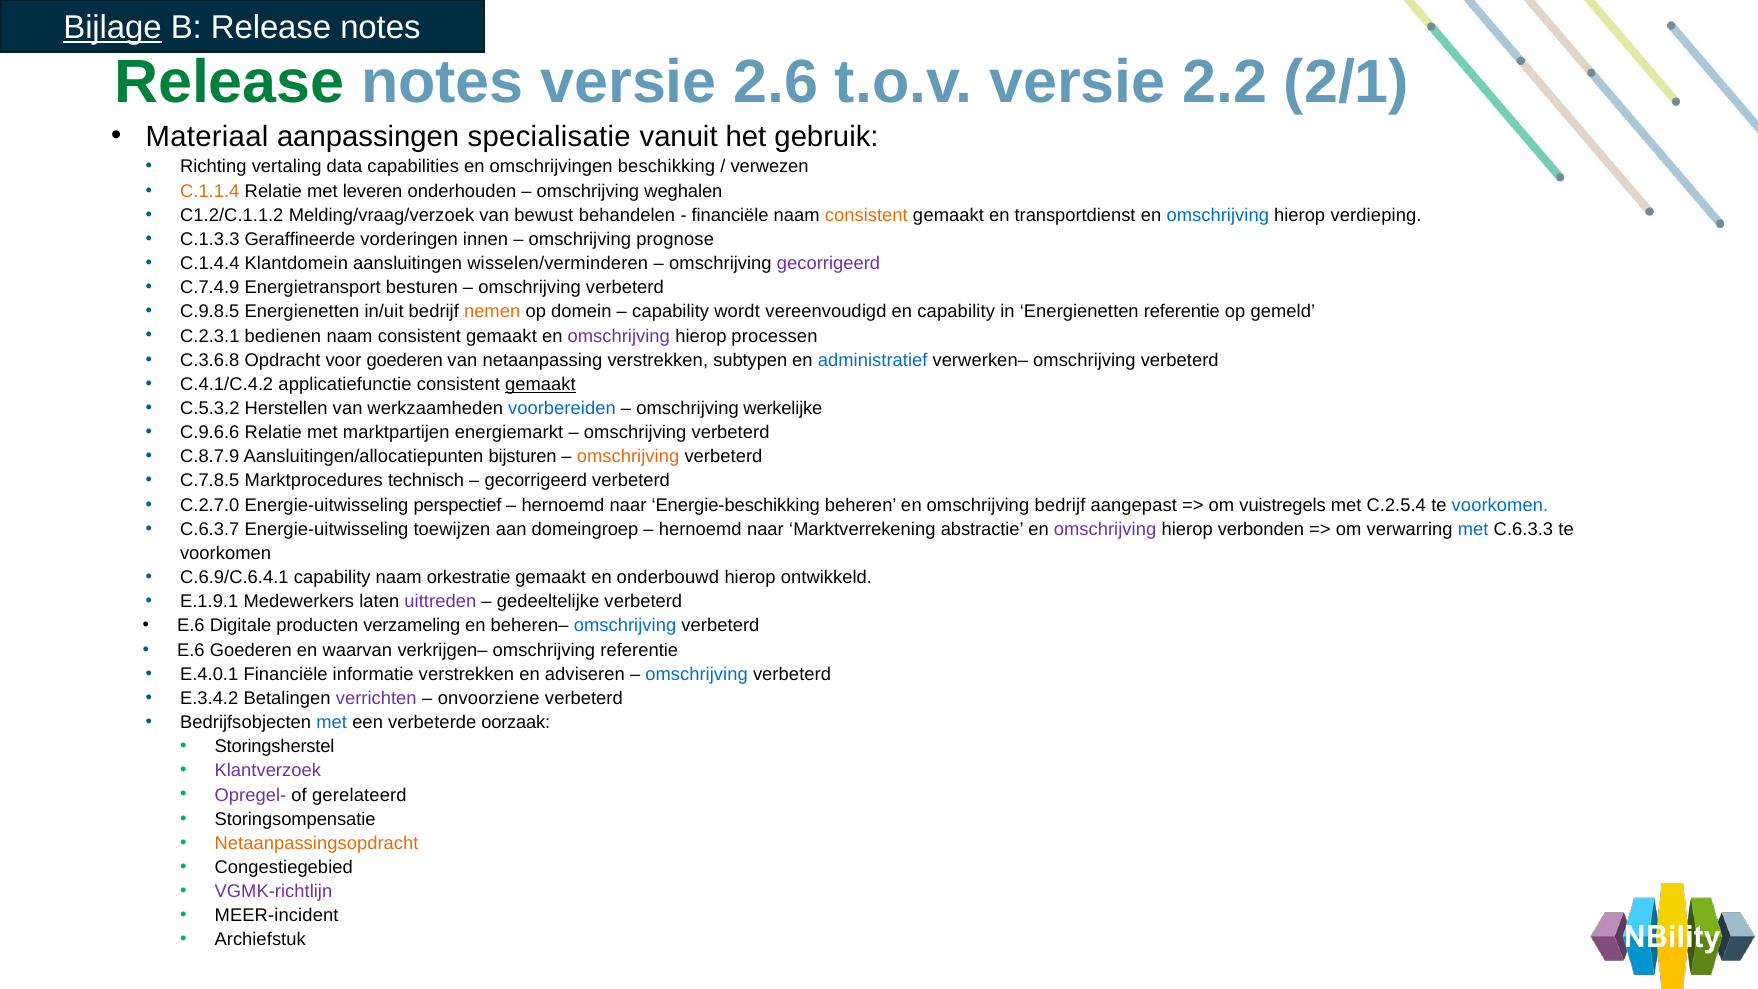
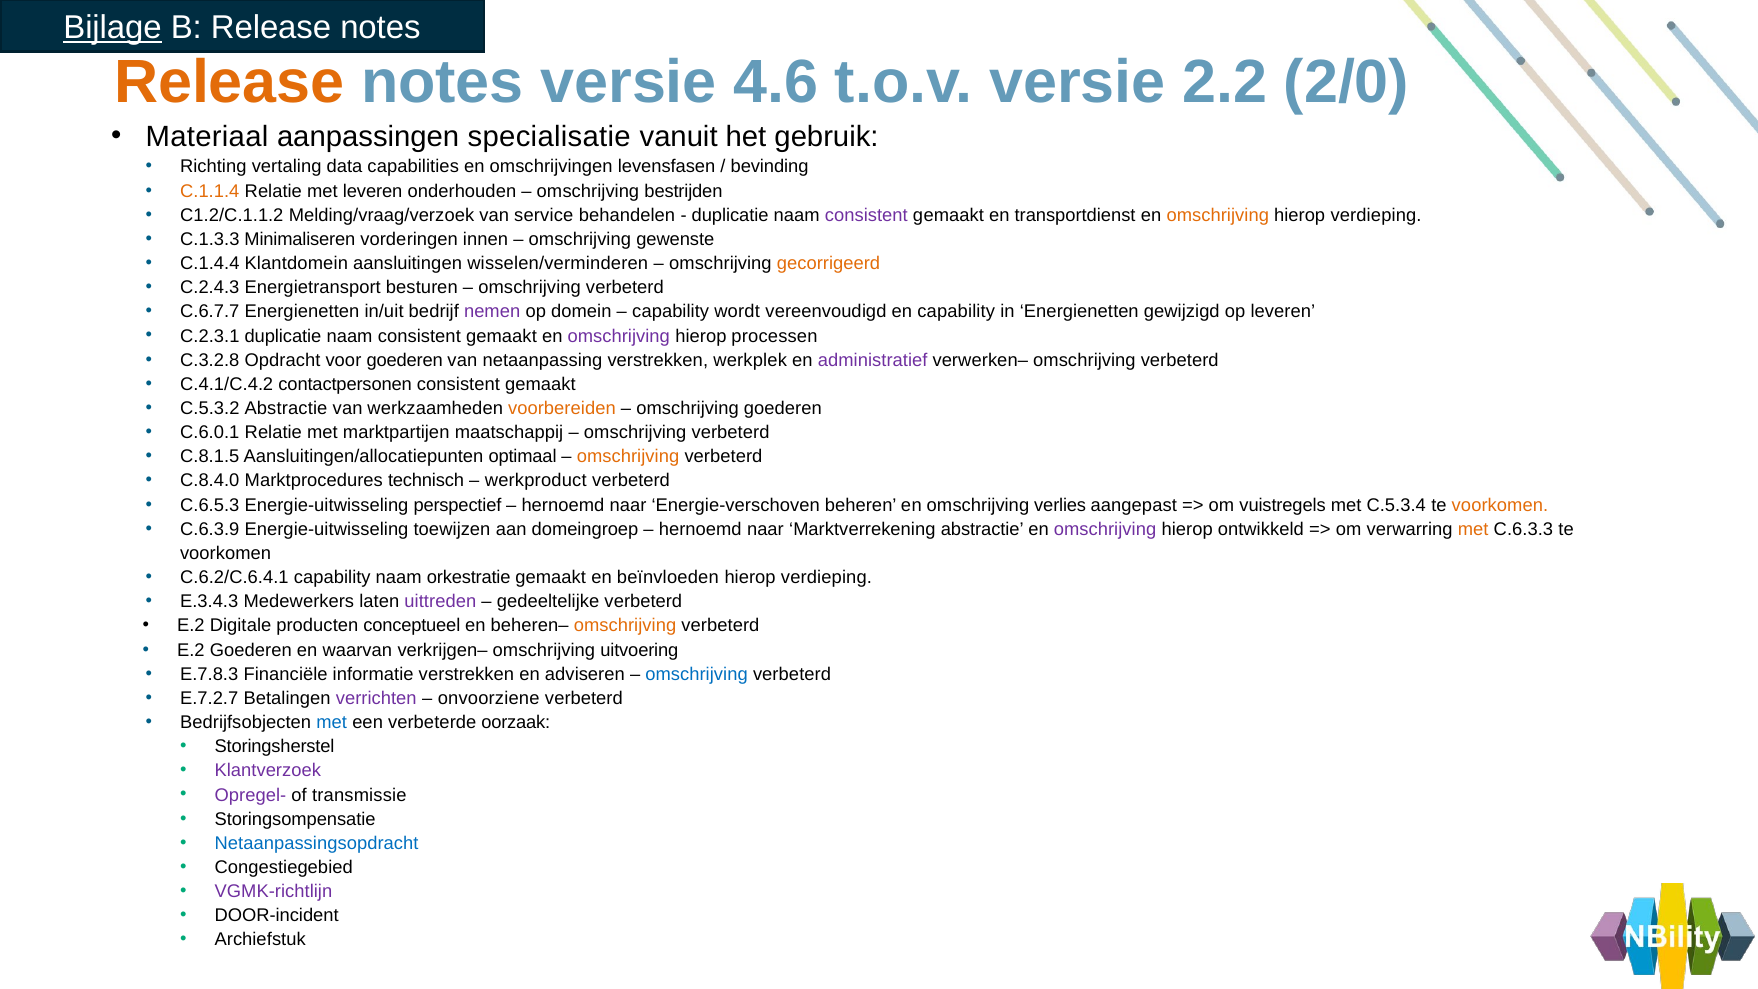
Release colour: green -> orange (229, 83)
2.6: 2.6 -> 4.6 (776, 83)
2/1: 2/1 -> 2/0 (1346, 83)
beschikking: beschikking -> levensfasen (667, 167)
verwezen: verwezen -> bevinding (770, 167)
weghalen: weghalen -> bestrijden (683, 191)
bewust: bewust -> service (544, 215)
financiële: financiële -> duplicatie (730, 215)
consistent colour: orange -> purple (866, 215)
omschrijving colour: blue -> orange (1218, 215)
Geraffineerde: Geraffineerde -> Minimaliseren (300, 239)
prognose: prognose -> gewenste (675, 239)
gecorrigeerd colour: purple -> orange (829, 263)
C.7.4.9: C.7.4.9 -> C.2.4.3 (210, 288)
C.9.8.5: C.9.8.5 -> C.6.7.7 (210, 312)
nemen colour: orange -> purple (492, 312)
Energienetten referentie: referentie -> gewijzigd (1182, 312)
op gemeld: gemeld -> leveren (1283, 312)
C.2.3.1 bedienen: bedienen -> duplicatie (283, 336)
C.3.6.8: C.3.6.8 -> C.3.2.8 (210, 360)
subtypen: subtypen -> werkplek (750, 360)
administratief colour: blue -> purple (873, 360)
applicatiefunctie: applicatiefunctie -> contactpersonen (345, 384)
gemaakt underline: present -> none (540, 384)
C.5.3.2 Herstellen: Herstellen -> Abstractie (286, 408)
voorbereiden colour: blue -> orange (562, 408)
omschrijving werkelijke: werkelijke -> goederen (783, 408)
C.9.6.6: C.9.6.6 -> C.6.0.1 (210, 433)
energiemarkt: energiemarkt -> maatschappij (509, 433)
C.8.7.9: C.8.7.9 -> C.8.1.5 (210, 457)
bijsturen: bijsturen -> optimaal (523, 457)
C.7.8.5: C.7.8.5 -> C.8.4.0 (210, 481)
gecorrigeerd: gecorrigeerd -> werkproduct (536, 481)
C.2.7.0: C.2.7.0 -> C.6.5.3 (210, 505)
Energie-beschikking: Energie-beschikking -> Energie-verschoven (736, 505)
omschrijving bedrijf: bedrijf -> verlies (1060, 505)
C.2.5.4: C.2.5.4 -> C.5.3.4 (1396, 505)
voorkomen colour: blue -> orange (1500, 505)
C.6.3.7: C.6.3.7 -> C.6.3.9 (210, 529)
verbonden: verbonden -> ontwikkeld (1261, 529)
met colour: blue -> orange (1473, 529)
C.6.9/C.6.4.1: C.6.9/C.6.4.1 -> C.6.2/C.6.4.1 (234, 577)
onderbouwd: onderbouwd -> beïnvloeden (668, 577)
ontwikkeld: ontwikkeld -> verdieping (826, 577)
E.1.9.1: E.1.9.1 -> E.3.4.3 (209, 602)
E.6: E.6 -> E.2 (191, 626)
verzameling: verzameling -> conceptueel (412, 626)
omschrijving colour: blue -> orange (625, 626)
E.6: E.6 -> E.2 (191, 650)
omschrijving referentie: referentie -> uitvoering (639, 650)
E.4.0.1: E.4.0.1 -> E.7.8.3 (209, 674)
E.3.4.2: E.3.4.2 -> E.7.2.7 (209, 698)
gerelateerd: gerelateerd -> transmissie (359, 795)
Netaanpassingsopdracht colour: orange -> blue (317, 843)
MEER-incident: MEER-incident -> DOOR-incident (277, 916)
